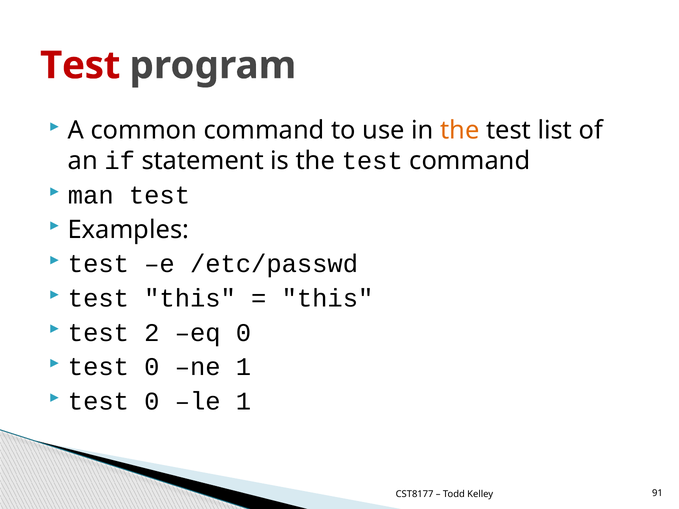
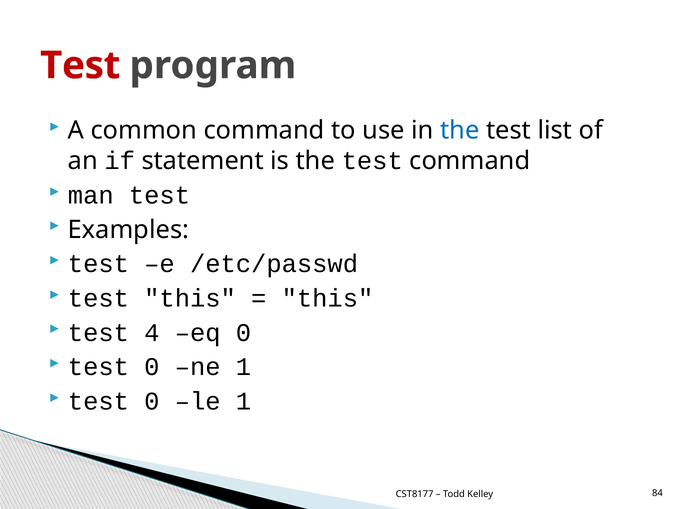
the colour: orange -> blue (460, 130)
2: 2 -> 4 (152, 333)
91: 91 -> 84 (657, 493)
